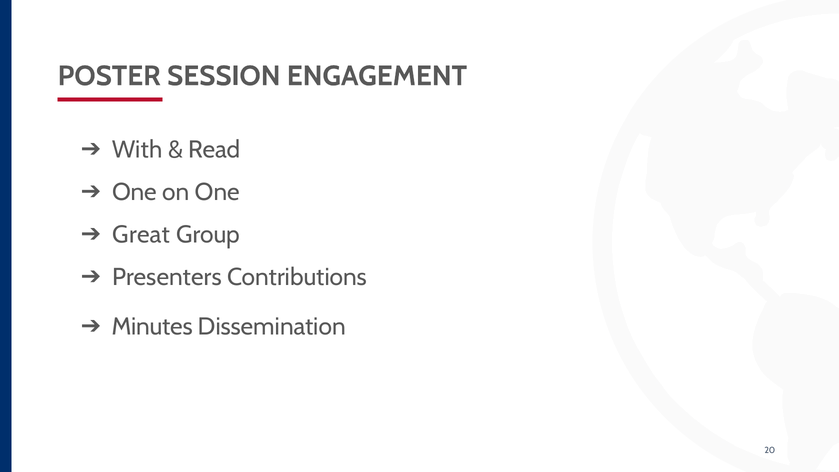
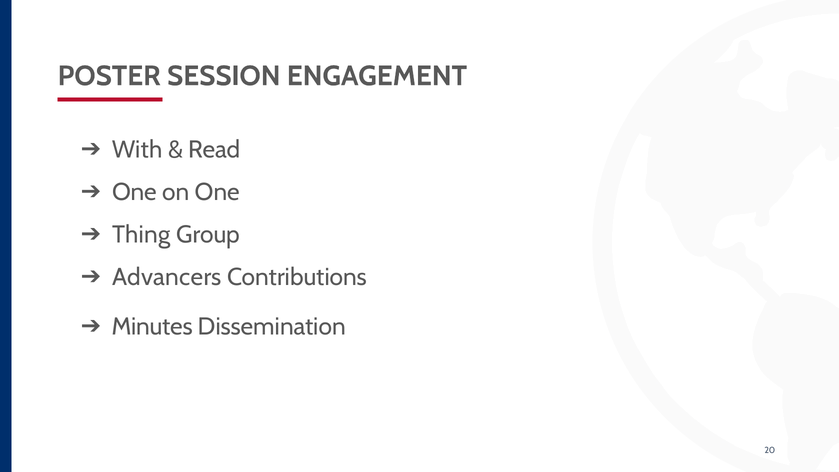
Great: Great -> Thing (141, 235)
Presenters: Presenters -> Advancers (167, 277)
